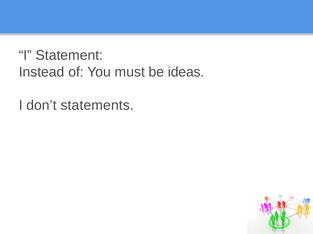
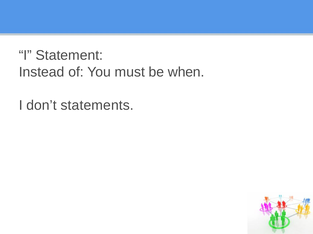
ideas: ideas -> when (186, 72)
